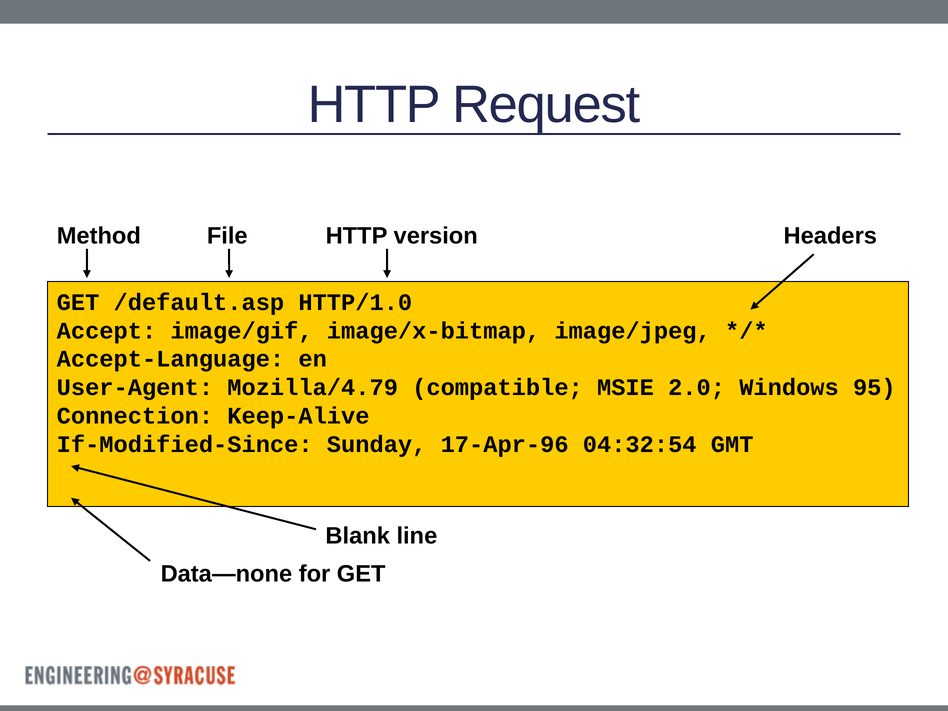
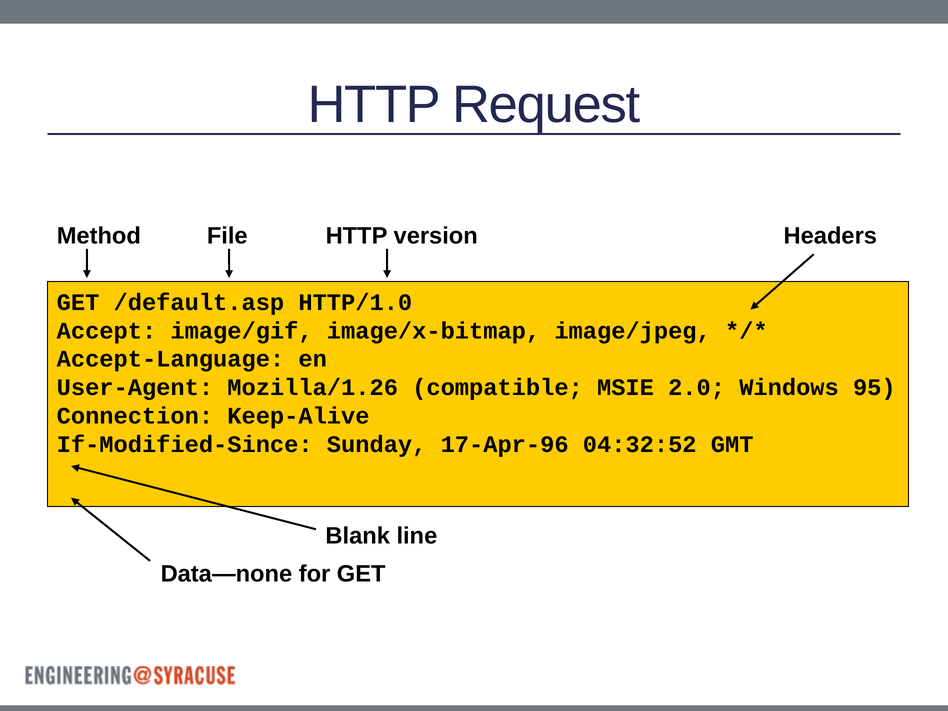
Mozilla/4.79: Mozilla/4.79 -> Mozilla/1.26 (313, 388)
04:32:54: 04:32:54 -> 04:32:52 (640, 444)
